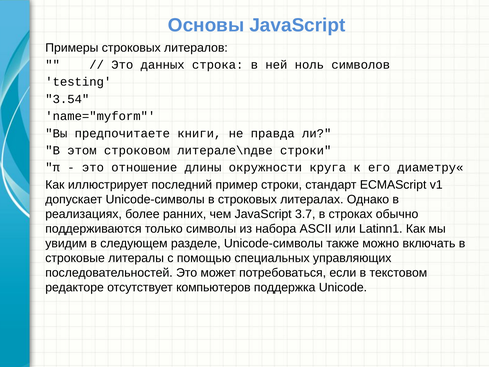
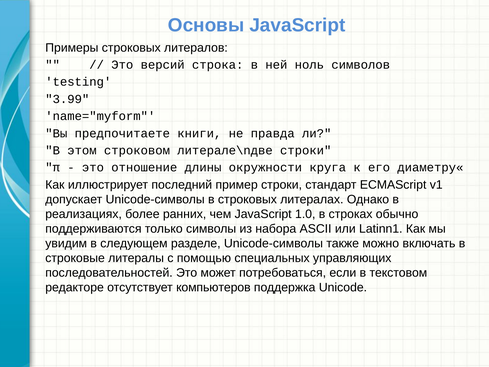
данных: данных -> версий (163, 65)
3.54: 3.54 -> 3.99 (67, 99)
3.7: 3.7 -> 1.0 (305, 214)
